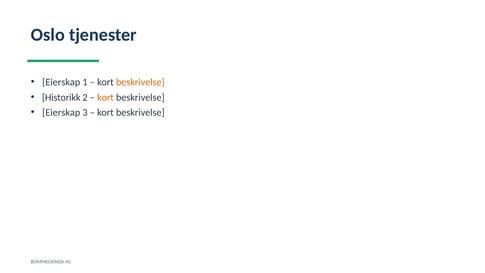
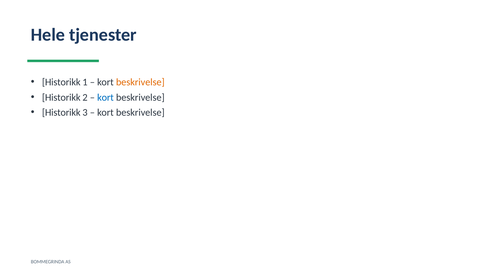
Oslo: Oslo -> Hele (48, 35)
Eierskap: Eierskap -> Historikk (61, 82)
kort colour: orange -> blue (106, 97)
Eierskap: Eierskap -> Historikk (61, 112)
